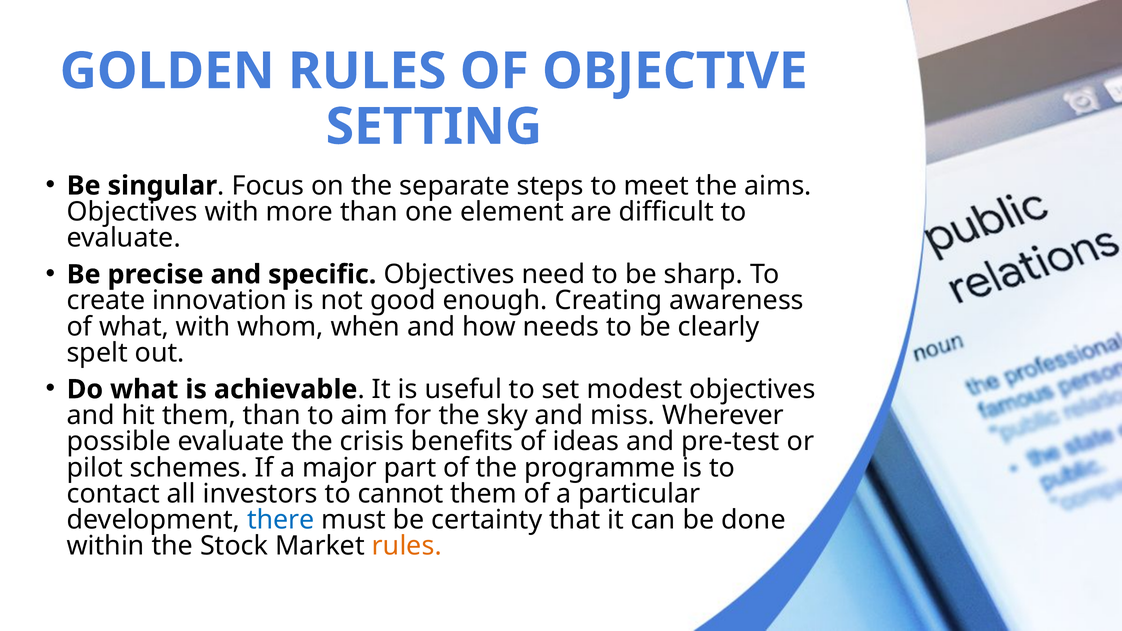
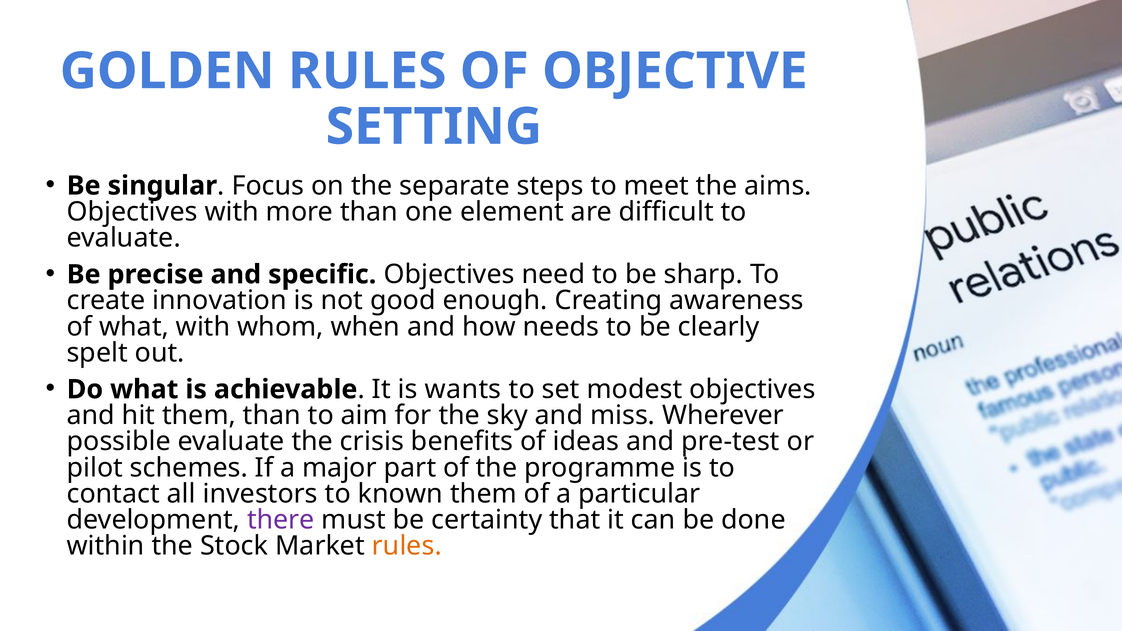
useful: useful -> wants (463, 389)
cannot: cannot -> known (401, 494)
there colour: blue -> purple (281, 520)
